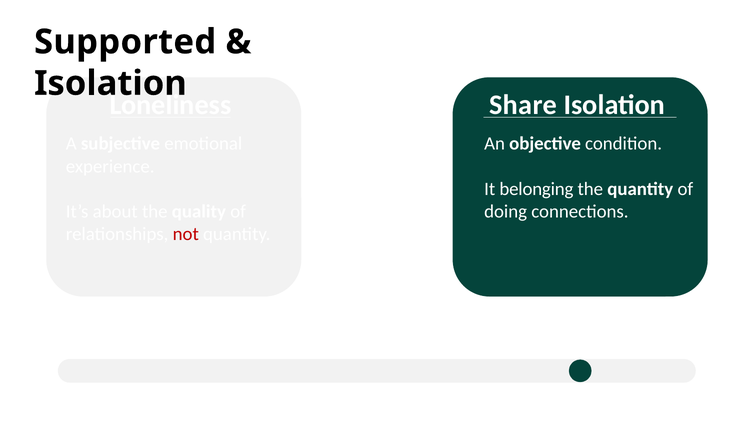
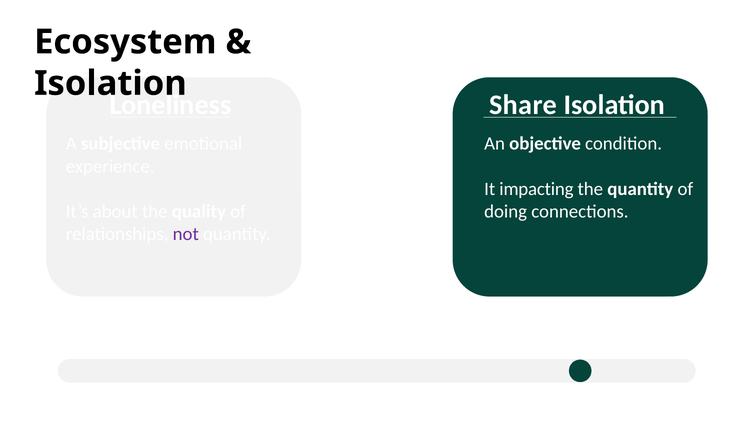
Supported: Supported -> Ecosystem (125, 42)
belonging: belonging -> impacting (536, 189)
not colour: red -> purple (186, 234)
